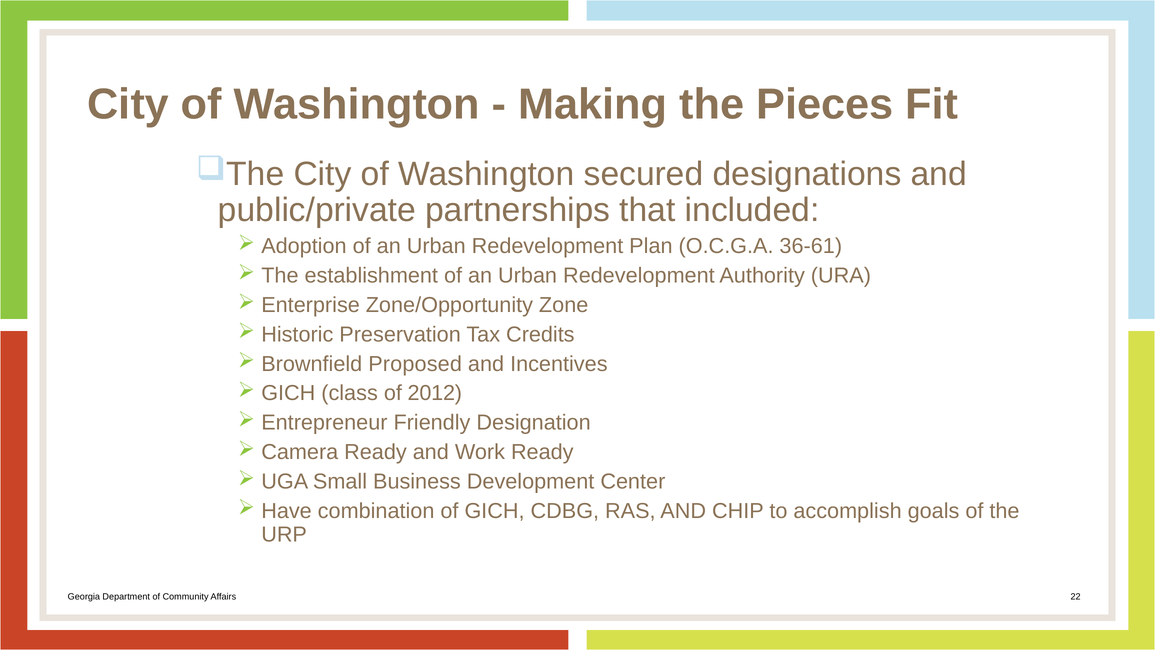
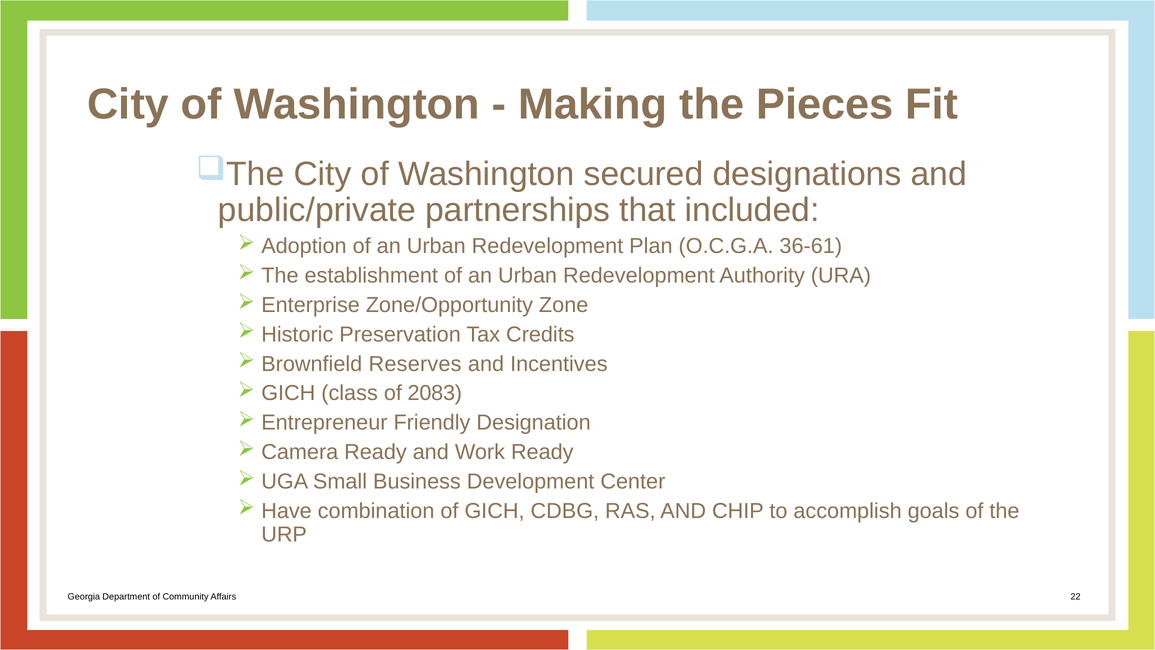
Proposed: Proposed -> Reserves (415, 364)
2012: 2012 -> 2083 (435, 393)
